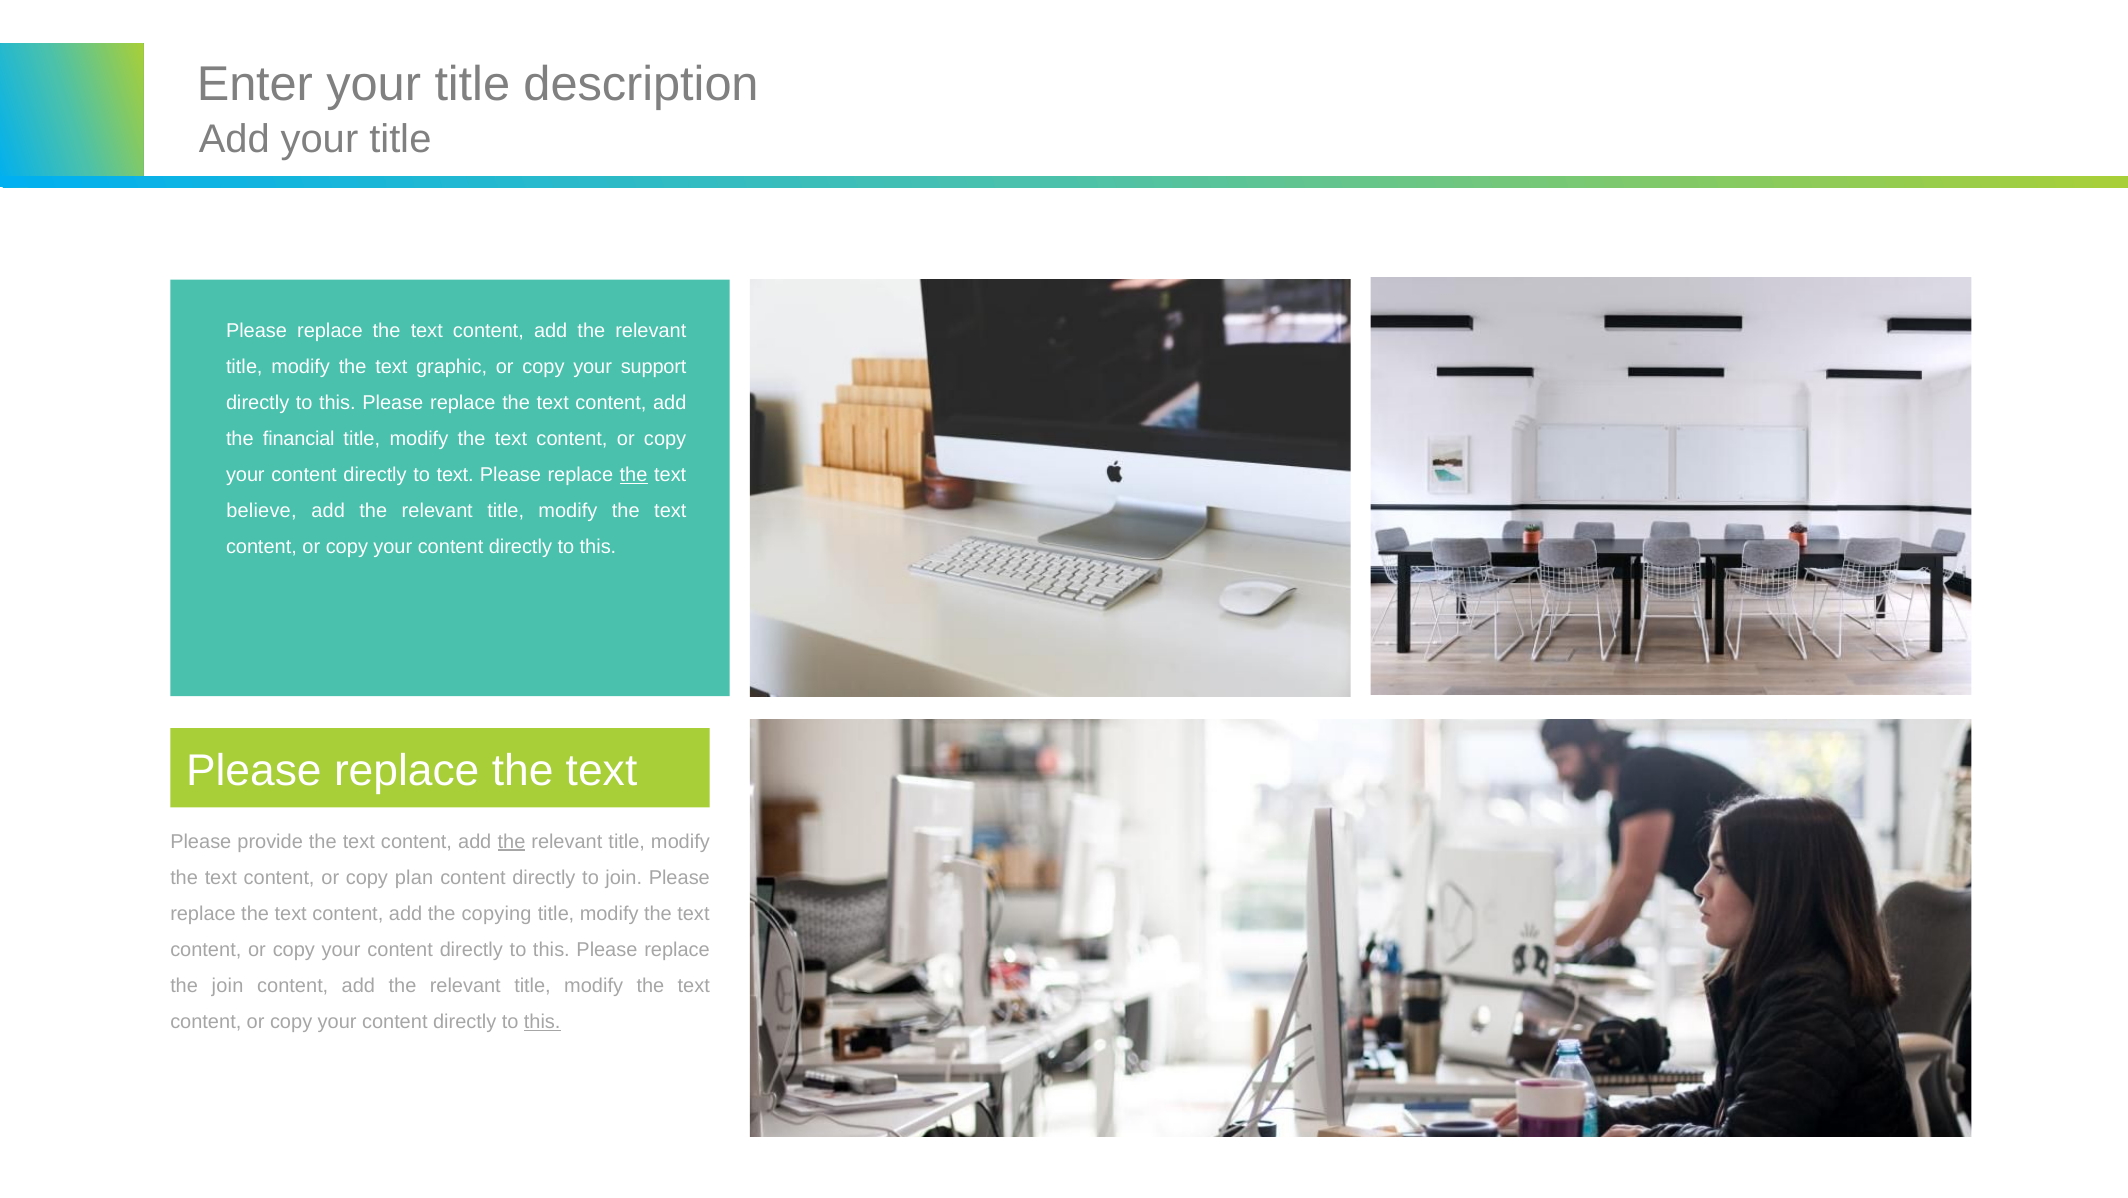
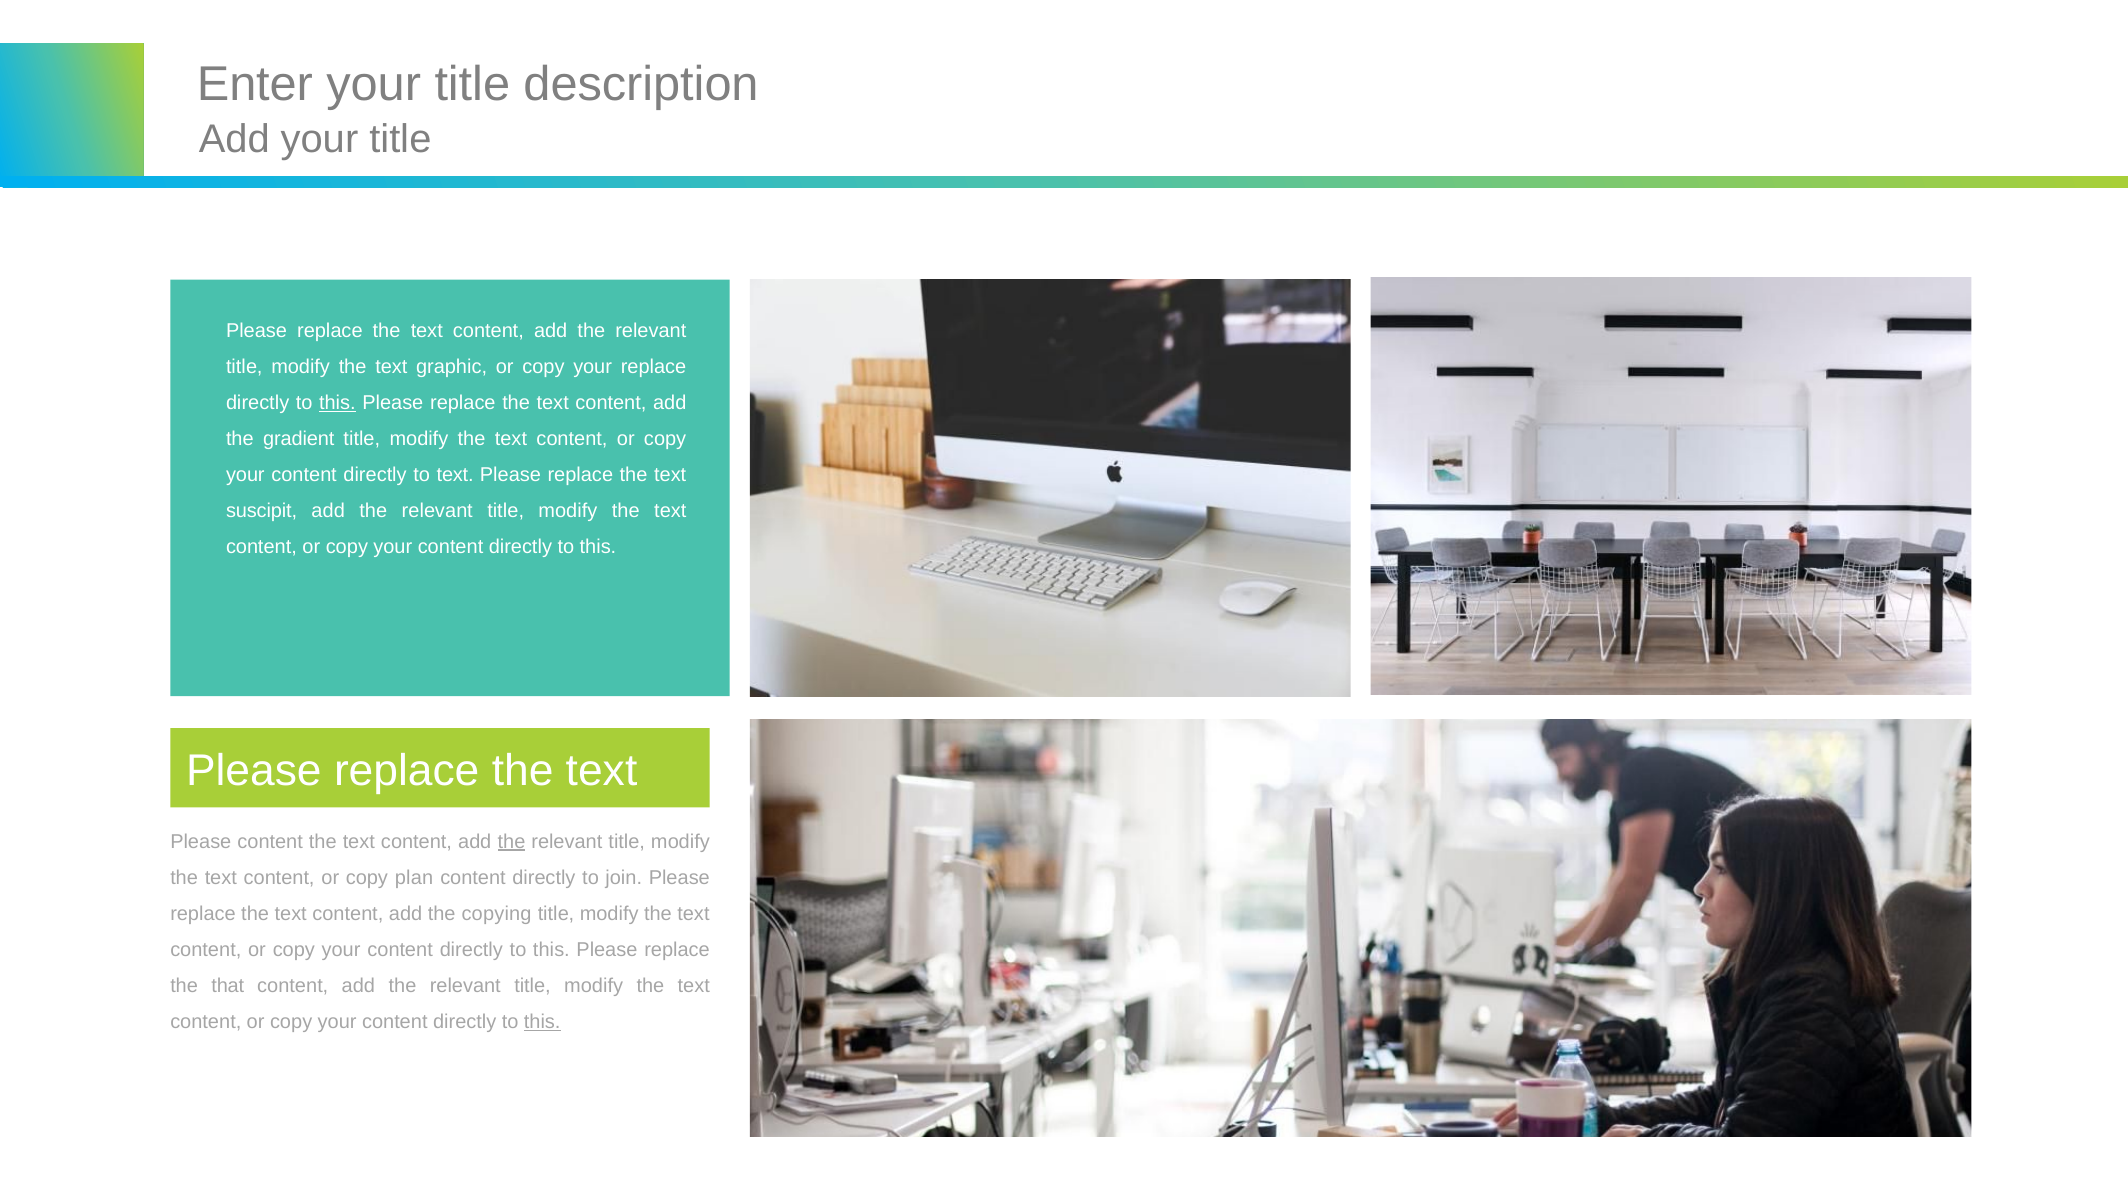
your support: support -> replace (654, 367)
this underline: none -> present (337, 403)
financial: financial -> gradient (299, 439)
the underline: present -> none (634, 475)
believe: believe -> suscipit (262, 511)
Please provide: provide -> content (270, 841)
the join: join -> that (228, 985)
